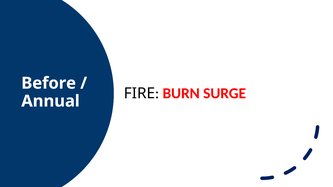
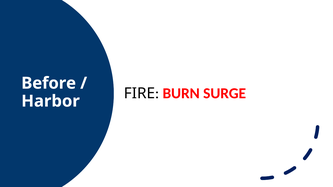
Annual: Annual -> Harbor (51, 101)
